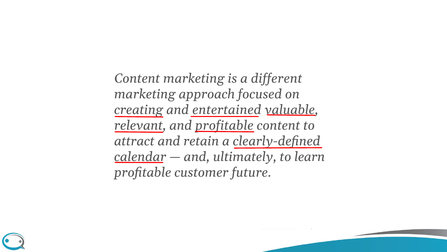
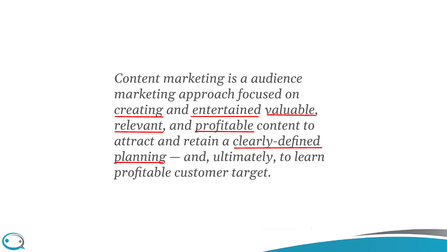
different: different -> audience (277, 78)
calendar: calendar -> planning (140, 156)
future: future -> target (252, 172)
